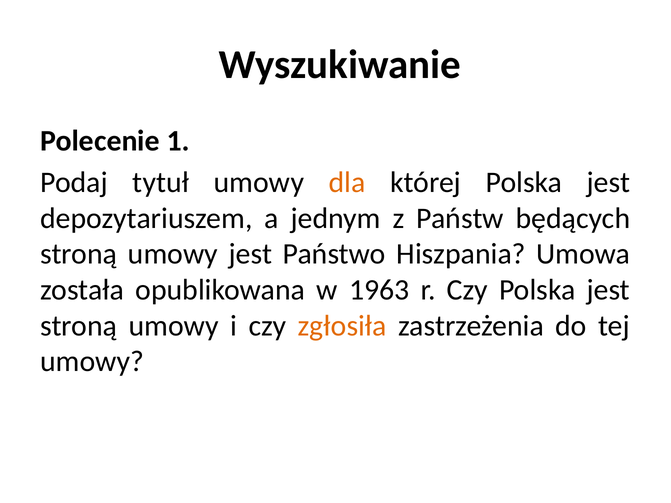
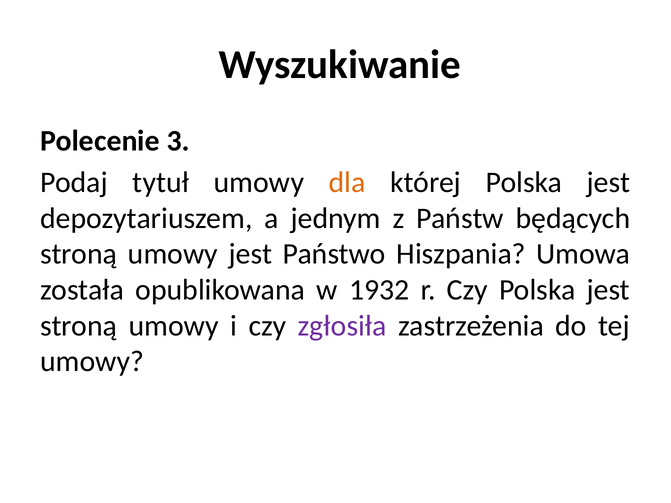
1: 1 -> 3 (178, 141)
1963: 1963 -> 1932 (379, 290)
zgłosiła colour: orange -> purple (342, 326)
